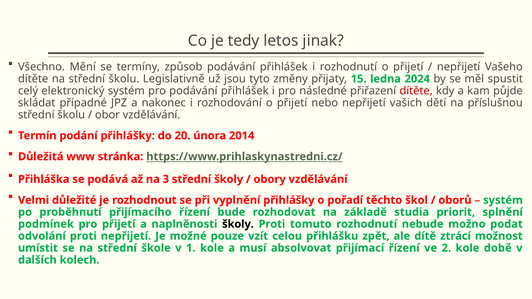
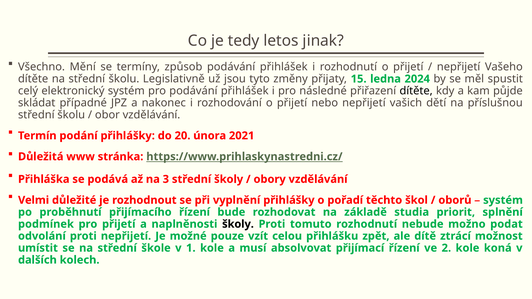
dítěte colour: red -> black (416, 91)
2014: 2014 -> 2021 (242, 136)
době: době -> koná (498, 248)
